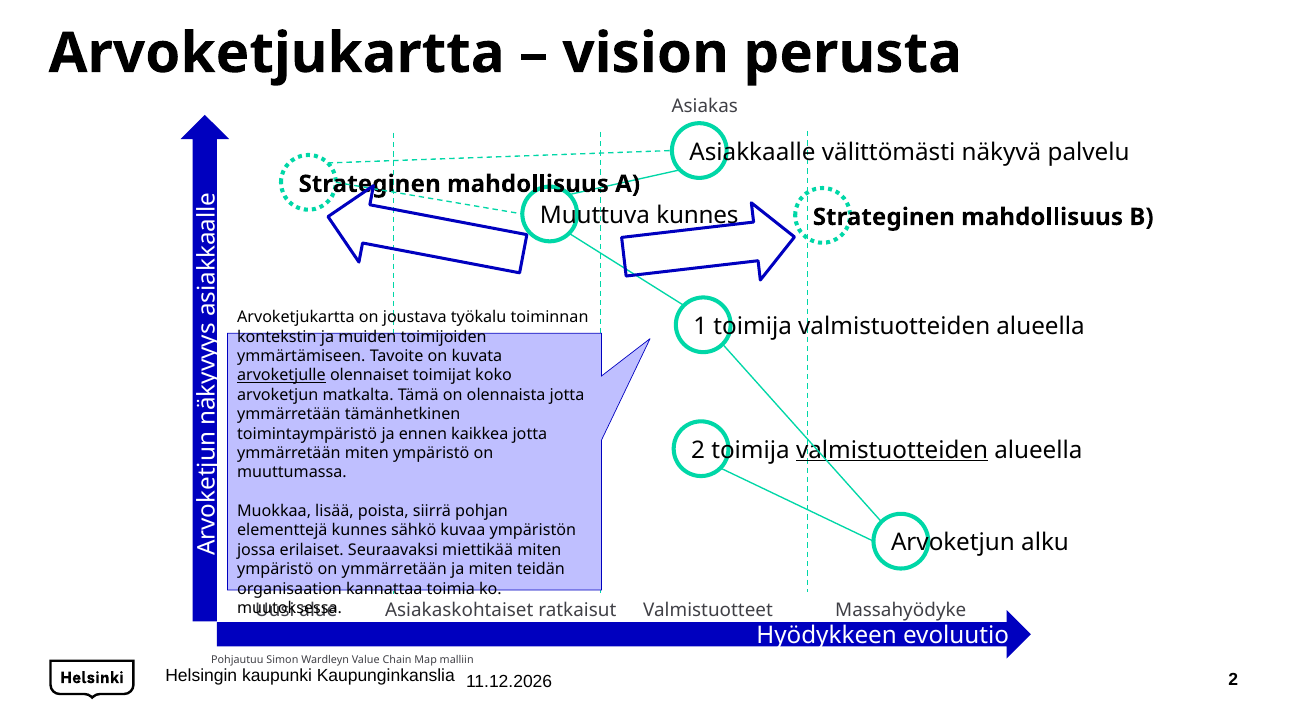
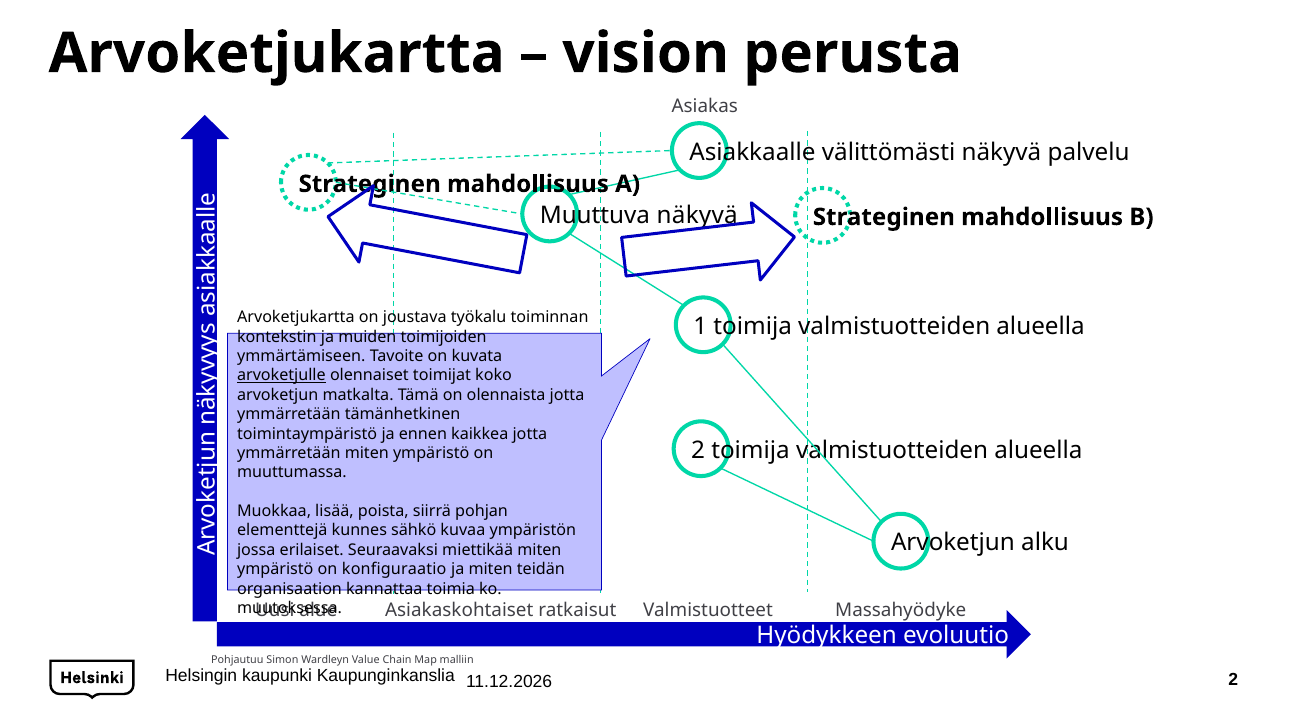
Muuttuva kunnes: kunnes -> näkyvä (697, 216)
valmistuotteiden underline: present -> none (892, 451)
on ymmärretään: ymmärretään -> konfiguraatio (394, 570)
